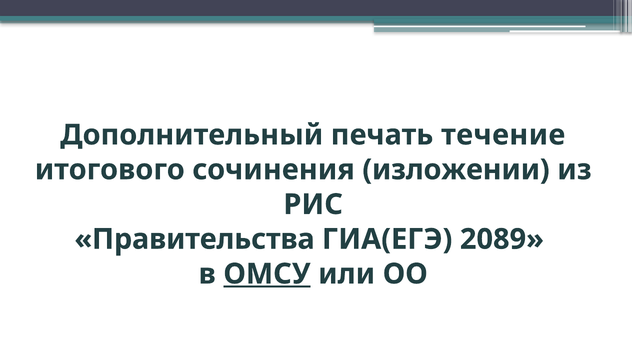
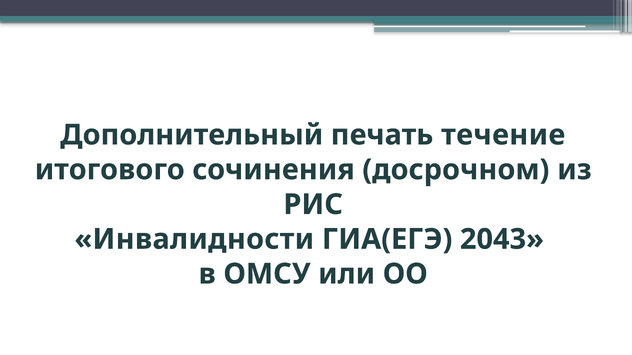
изложении: изложении -> досрочном (456, 170)
Правительства: Правительства -> Инвалидности (194, 240)
2089: 2089 -> 2043 (502, 240)
ОМСУ underline: present -> none (267, 274)
